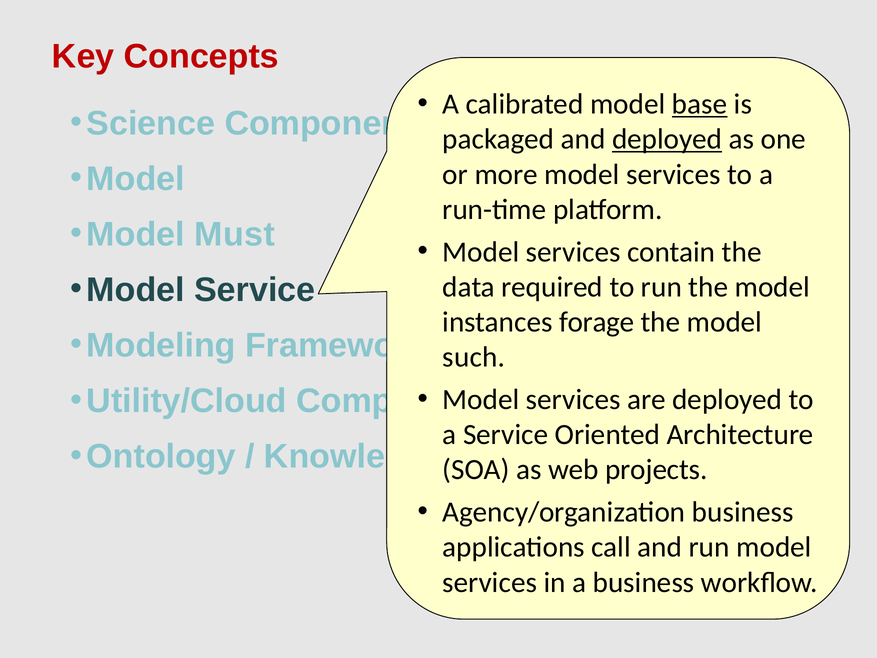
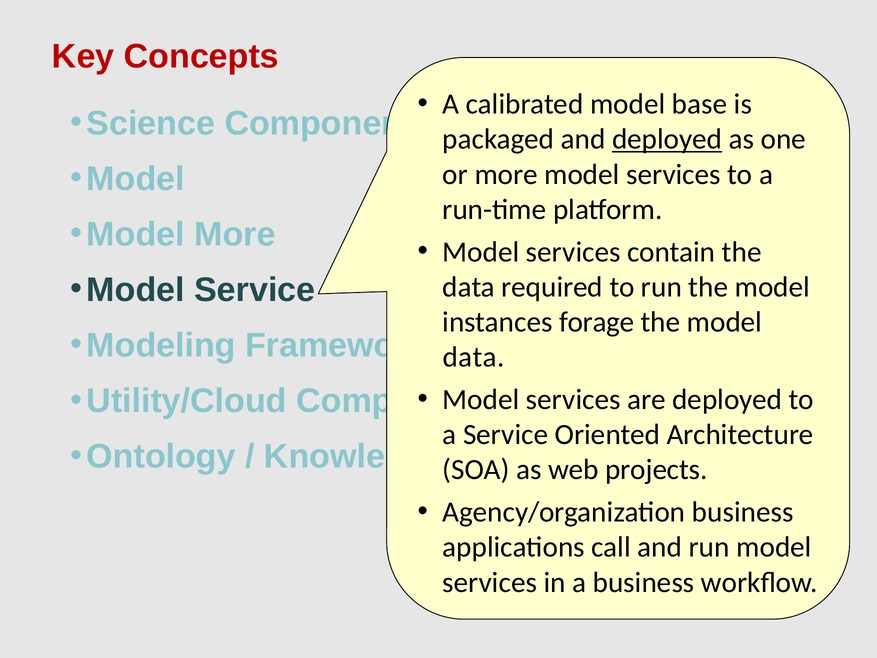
base underline: present -> none (700, 104)
Model Must: Must -> More (235, 234)
such: such -> data (474, 357)
